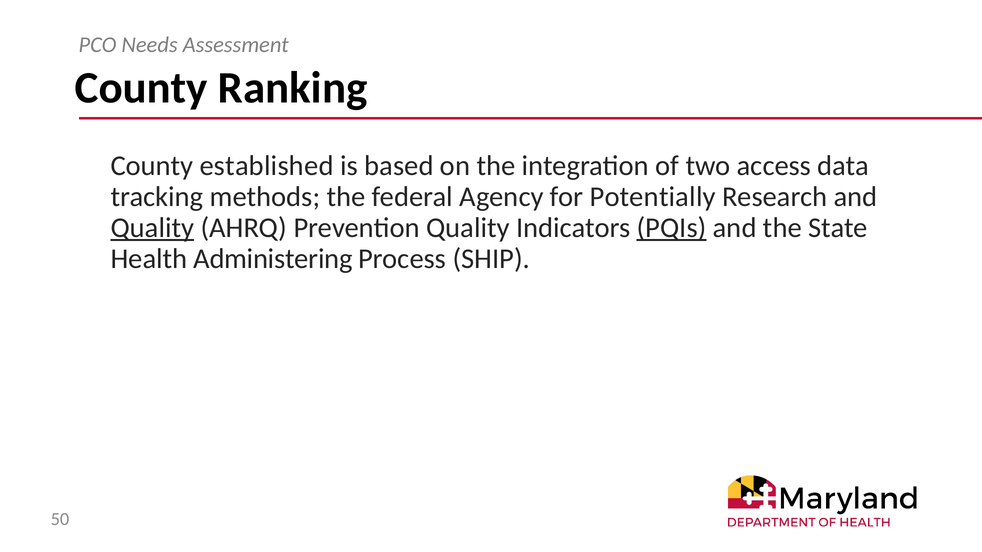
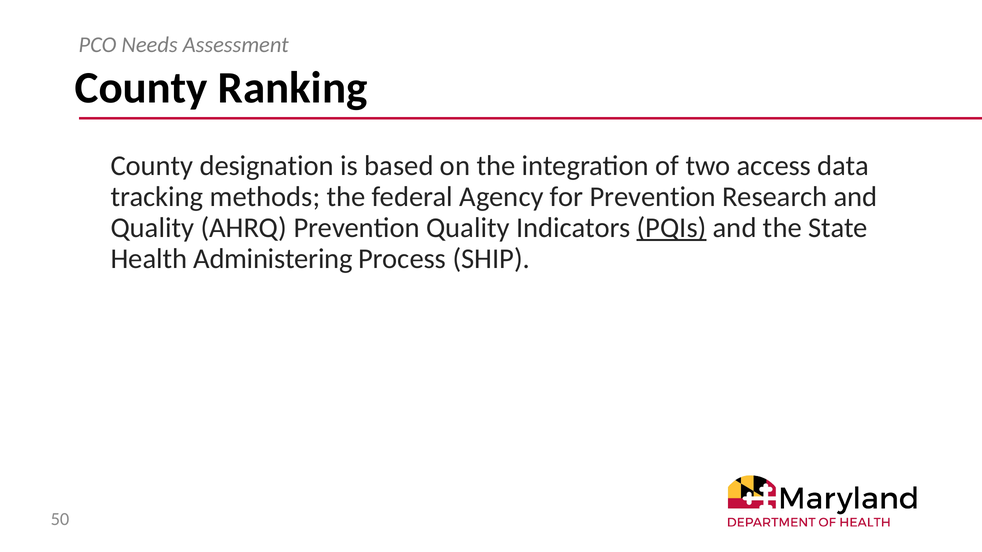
established: established -> designation (267, 166)
for Potentially: Potentially -> Prevention (653, 197)
Quality underline: present -> none (152, 228)
